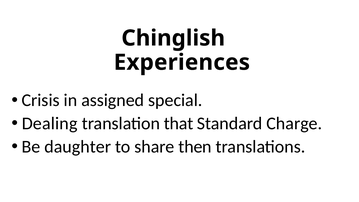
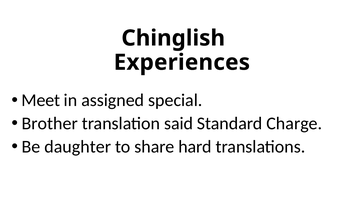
Crisis: Crisis -> Meet (41, 100)
Dealing: Dealing -> Brother (50, 123)
that: that -> said (179, 123)
then: then -> hard (195, 147)
